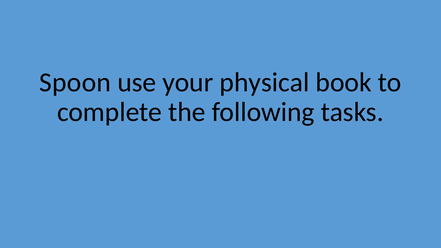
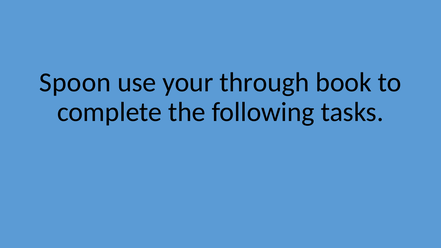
physical: physical -> through (264, 82)
